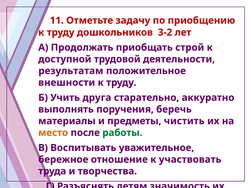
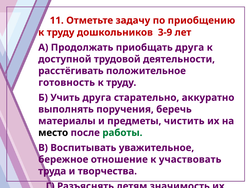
3-2: 3-2 -> 3-9 (165, 32)
приобщать строй: строй -> друга (190, 48)
результатам: результатам -> расстёгивать (71, 71)
внешности: внешности -> готовность (67, 83)
место colour: orange -> black (53, 133)
